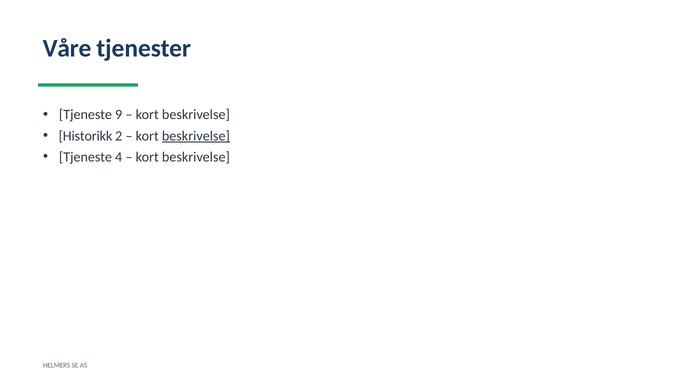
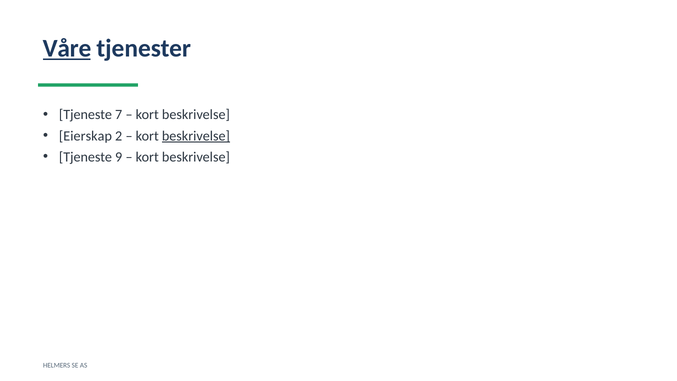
Våre underline: none -> present (67, 48)
9: 9 -> 7 (119, 115)
Historikk: Historikk -> Eierskap (85, 136)
4: 4 -> 9 (119, 157)
